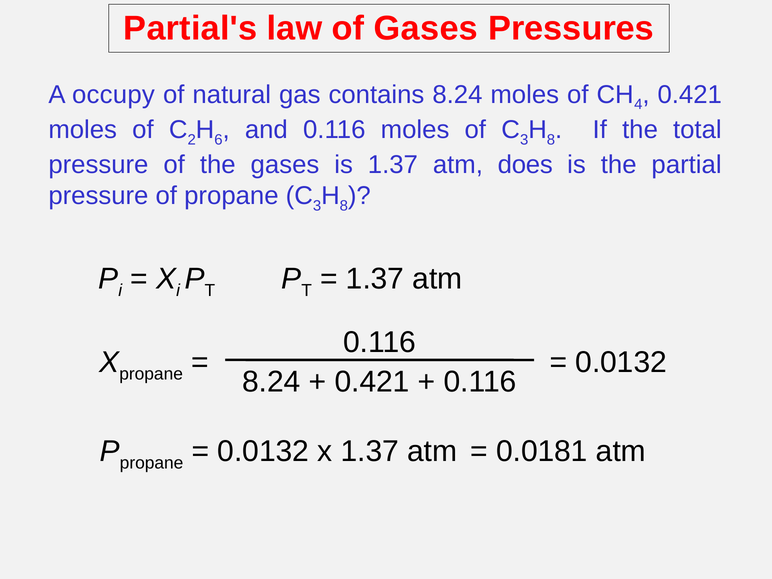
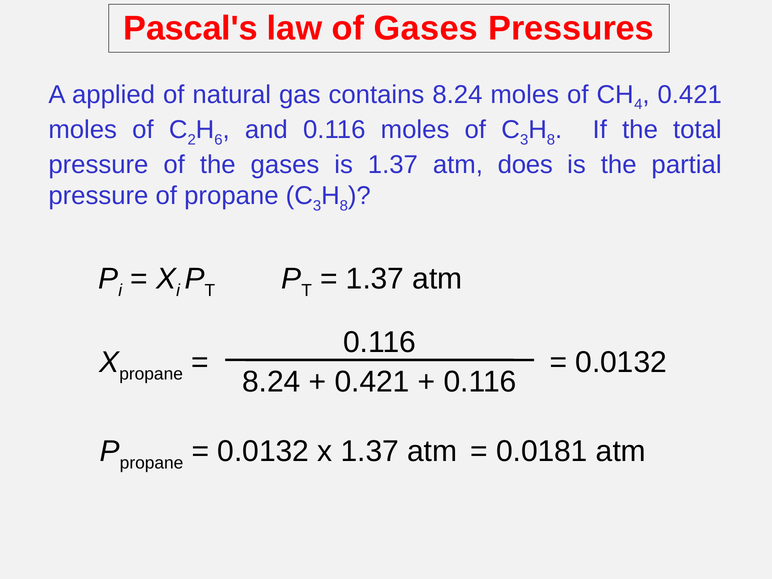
Partial's: Partial's -> Pascal's (191, 28)
occupy: occupy -> applied (114, 95)
